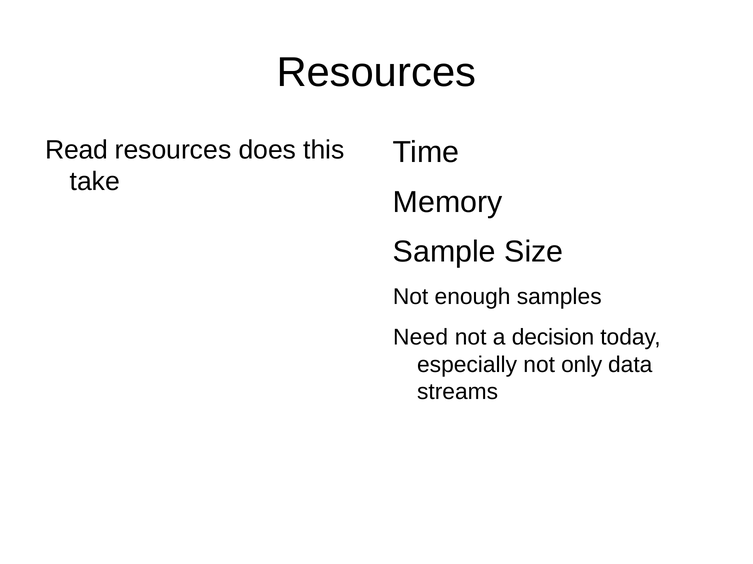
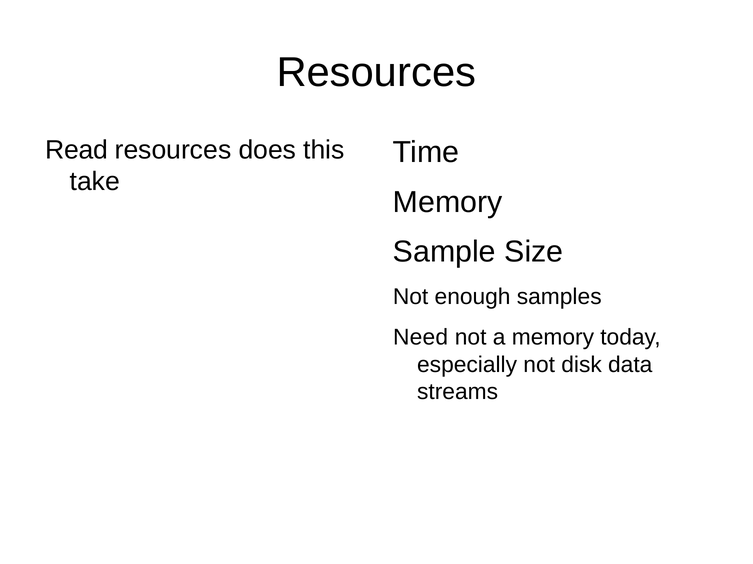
a decision: decision -> memory (553, 338)
only: only -> disk (582, 365)
